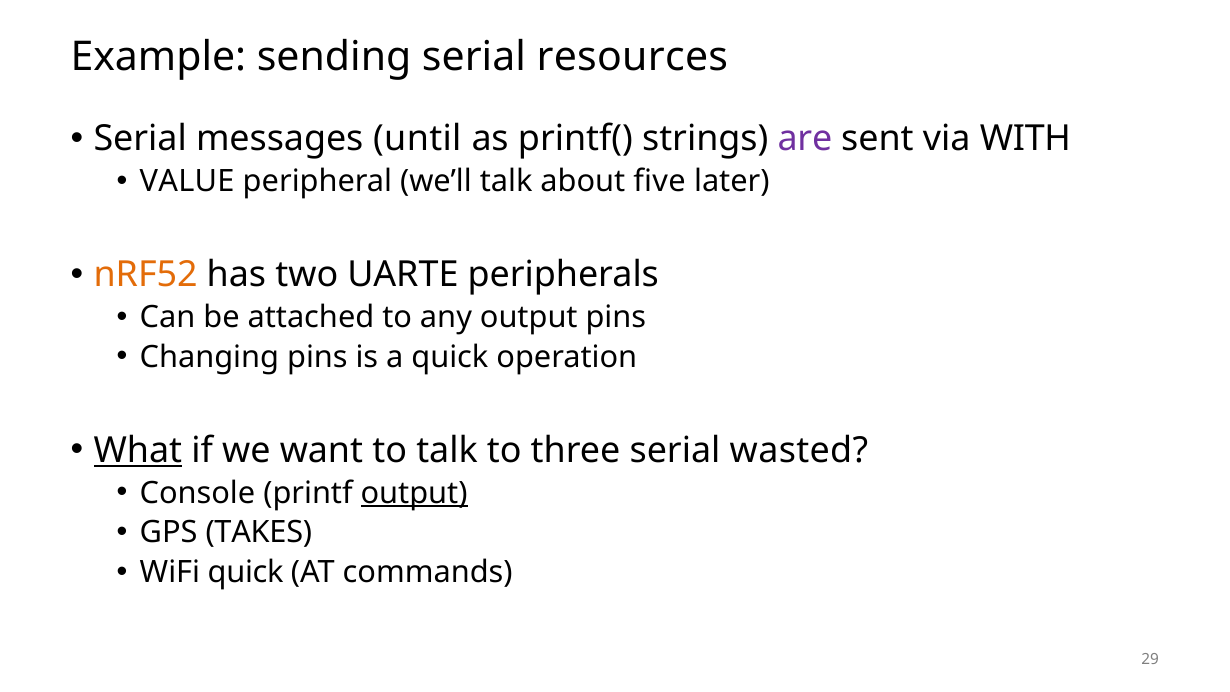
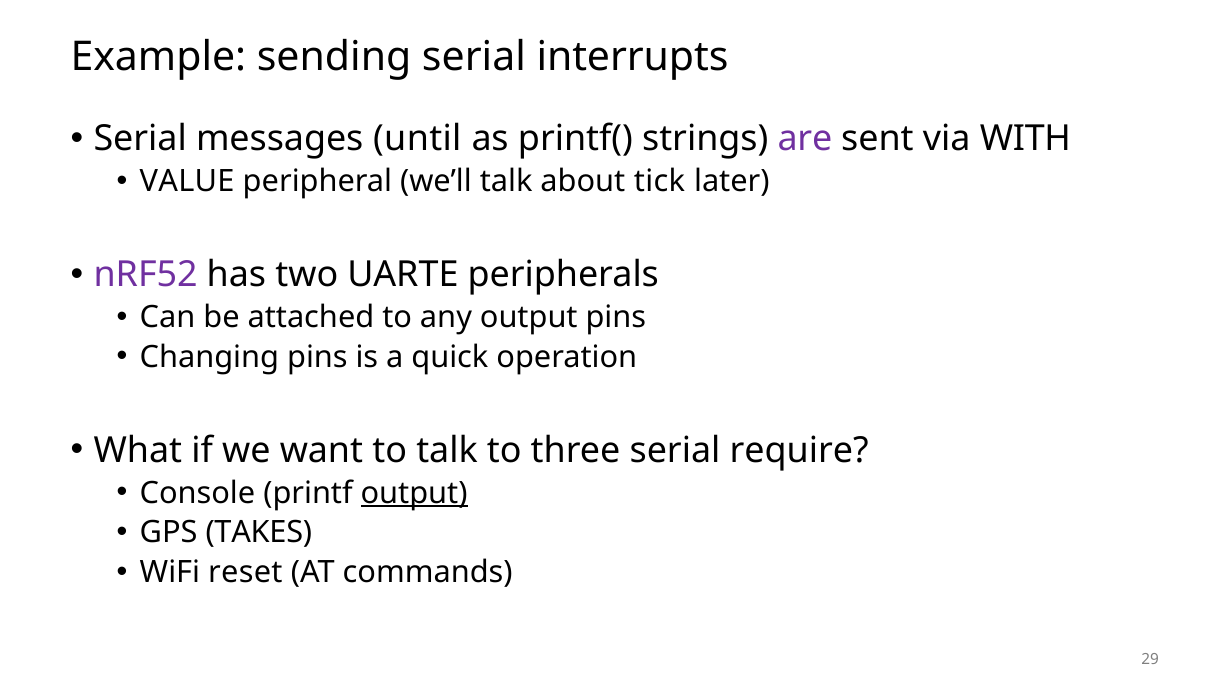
resources: resources -> interrupts (632, 57)
five: five -> tick (660, 182)
nRF52 colour: orange -> purple (146, 275)
What underline: present -> none (138, 450)
wasted: wasted -> require (799, 450)
WiFi quick: quick -> reset (245, 572)
